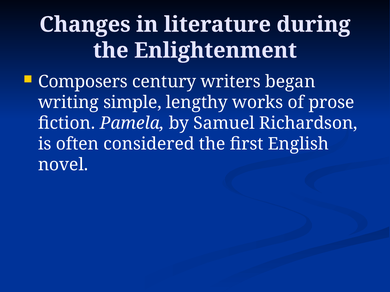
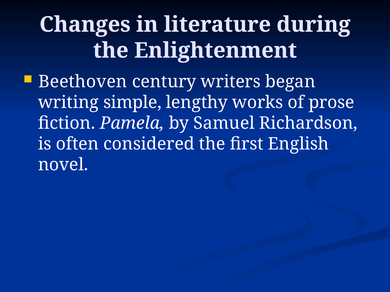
Composers: Composers -> Beethoven (83, 82)
